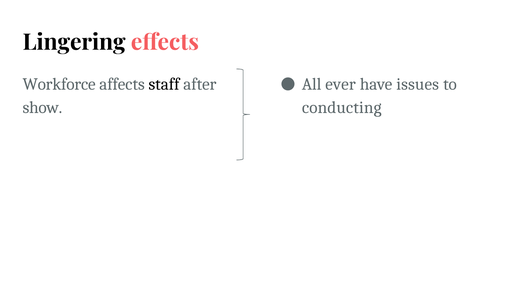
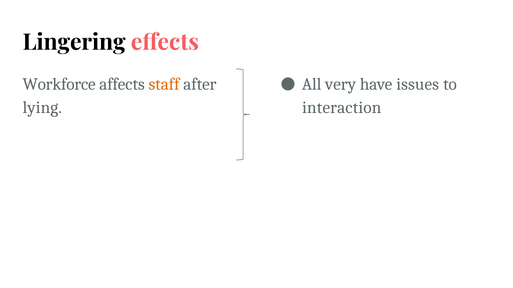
ever: ever -> very (341, 84)
staff colour: black -> orange (164, 84)
show: show -> lying (42, 108)
conducting: conducting -> interaction (342, 108)
